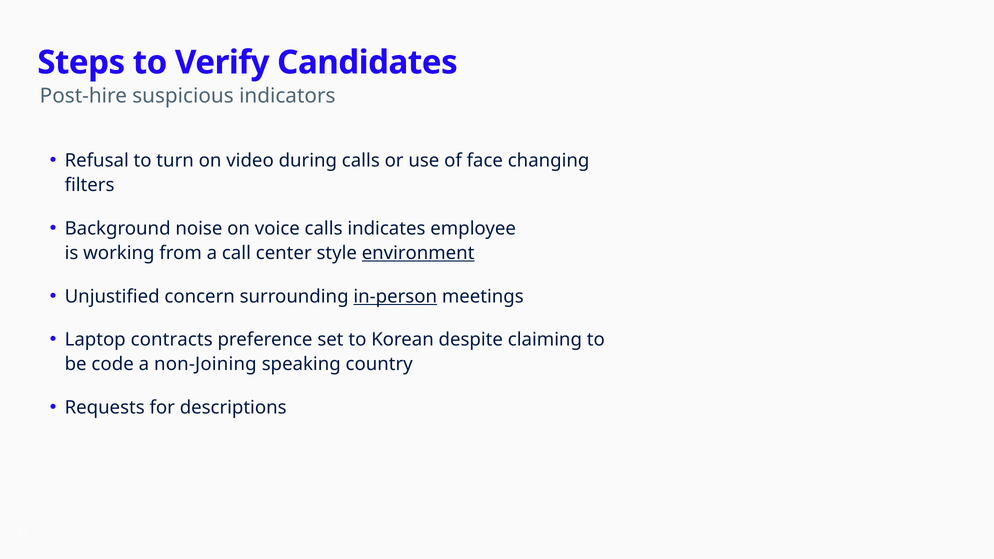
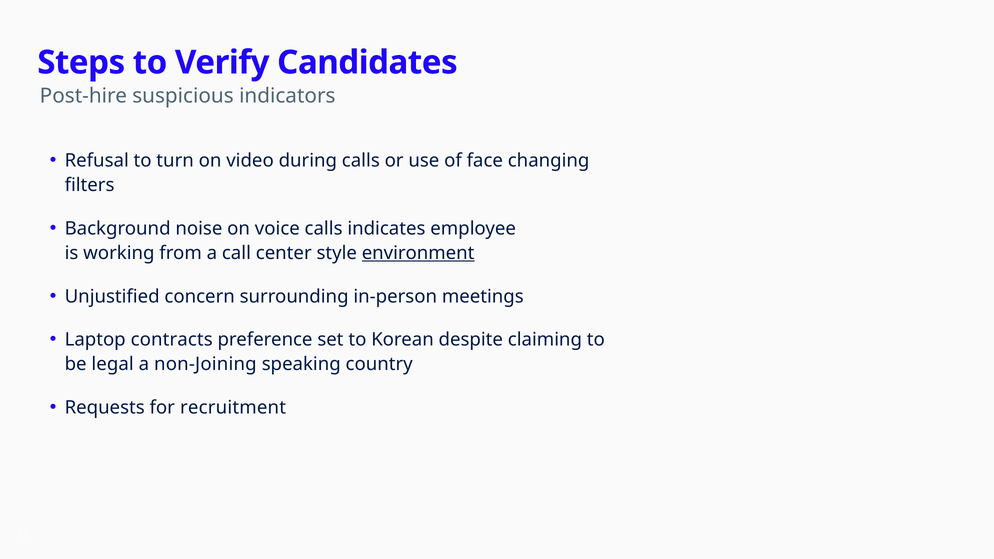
in-person underline: present -> none (395, 296)
code: code -> legal (113, 364)
descriptions: descriptions -> recruitment (233, 408)
